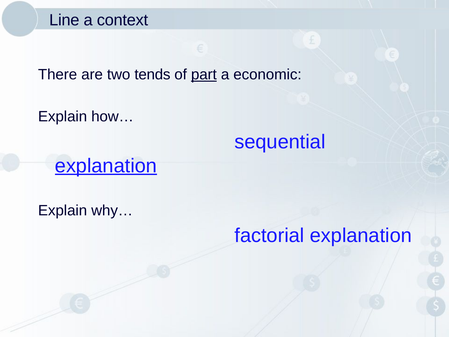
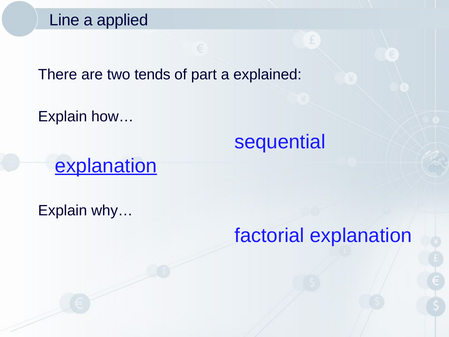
context: context -> applied (122, 20)
part underline: present -> none (204, 75)
economic: economic -> explained (267, 75)
